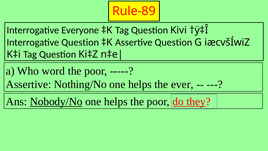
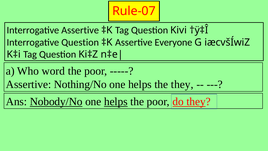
Rule-89: Rule-89 -> Rule-07 (134, 11)
Interrogative Everyone: Everyone -> Assertive (80, 30)
Assertive Question: Question -> Everyone (173, 42)
the ever: ever -> they (182, 84)
helps underline: none -> present (116, 101)
